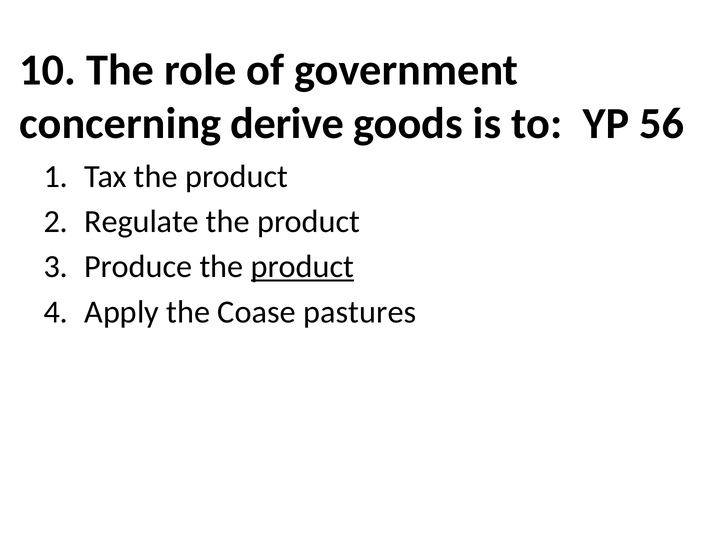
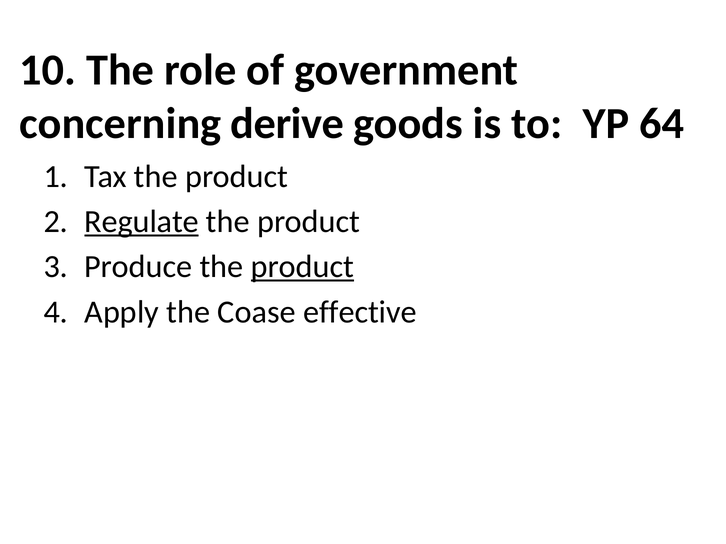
56: 56 -> 64 (662, 124)
Regulate underline: none -> present (142, 222)
pastures: pastures -> effective (360, 312)
